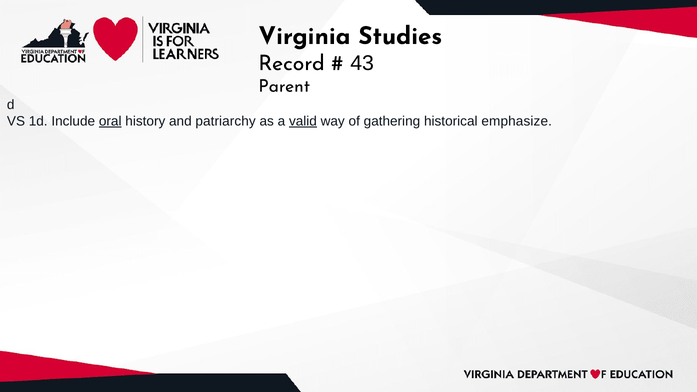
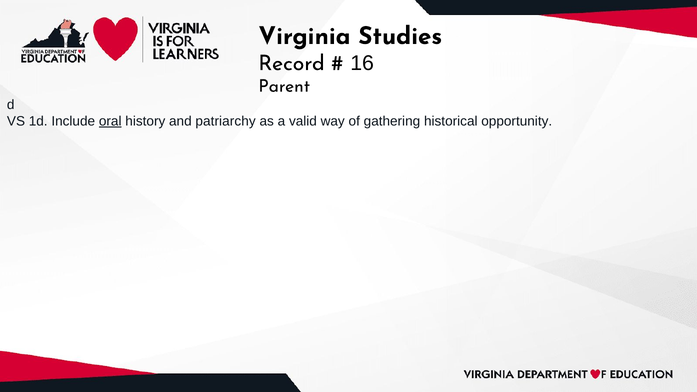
43: 43 -> 16 (362, 63)
valid underline: present -> none (303, 121)
emphasize: emphasize -> opportunity (517, 121)
